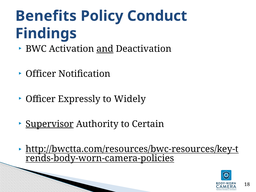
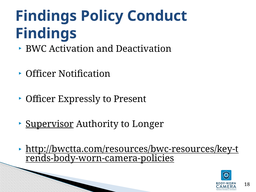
Benefits: Benefits -> Findings (46, 16)
and underline: present -> none (105, 49)
Widely: Widely -> Present (130, 99)
Certain: Certain -> Longer (148, 124)
